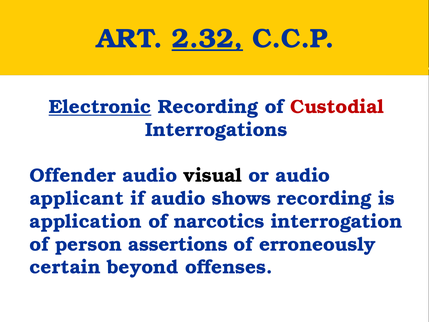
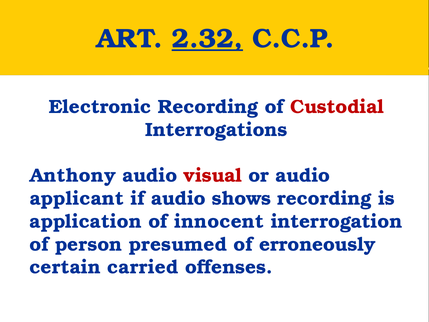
Electronic underline: present -> none (100, 107)
Offender: Offender -> Anthony (73, 176)
visual colour: black -> red (213, 176)
narcotics: narcotics -> innocent (219, 221)
assertions: assertions -> presumed (178, 244)
beyond: beyond -> carried (143, 267)
